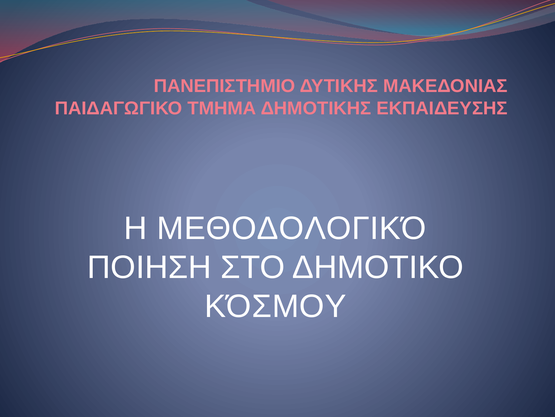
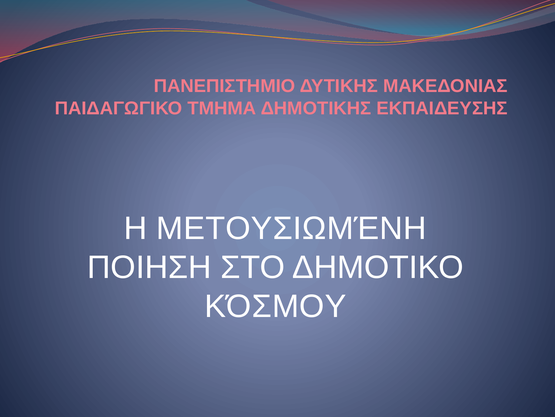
ΜΕΘΟΔΟΛΟΓΙΚΌ: ΜΕΘΟΔΟΛΟΓΙΚΌ -> ΜΕΤΟΥΣΙΩΜΈΝΗ (291, 228)
